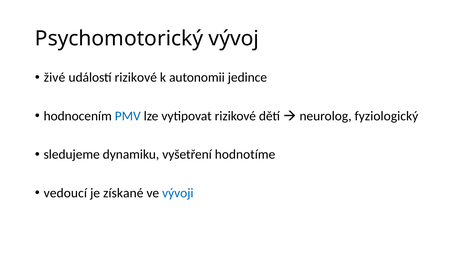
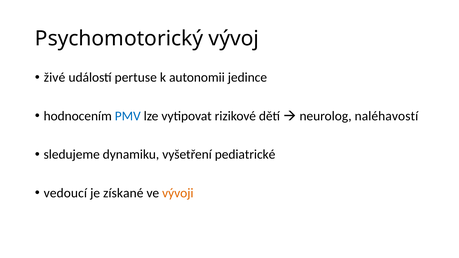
událostí rizikové: rizikové -> pertuse (136, 78)
fyziologický: fyziologický -> naléhavostí (386, 116)
hodnotíme: hodnotíme -> pediatrické (245, 155)
vývoji colour: blue -> orange (178, 193)
